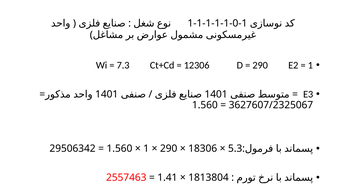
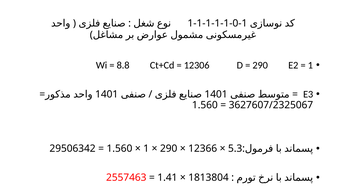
7.3: 7.3 -> 8.8 (123, 65)
18306: 18306 -> 12366 (203, 148)
